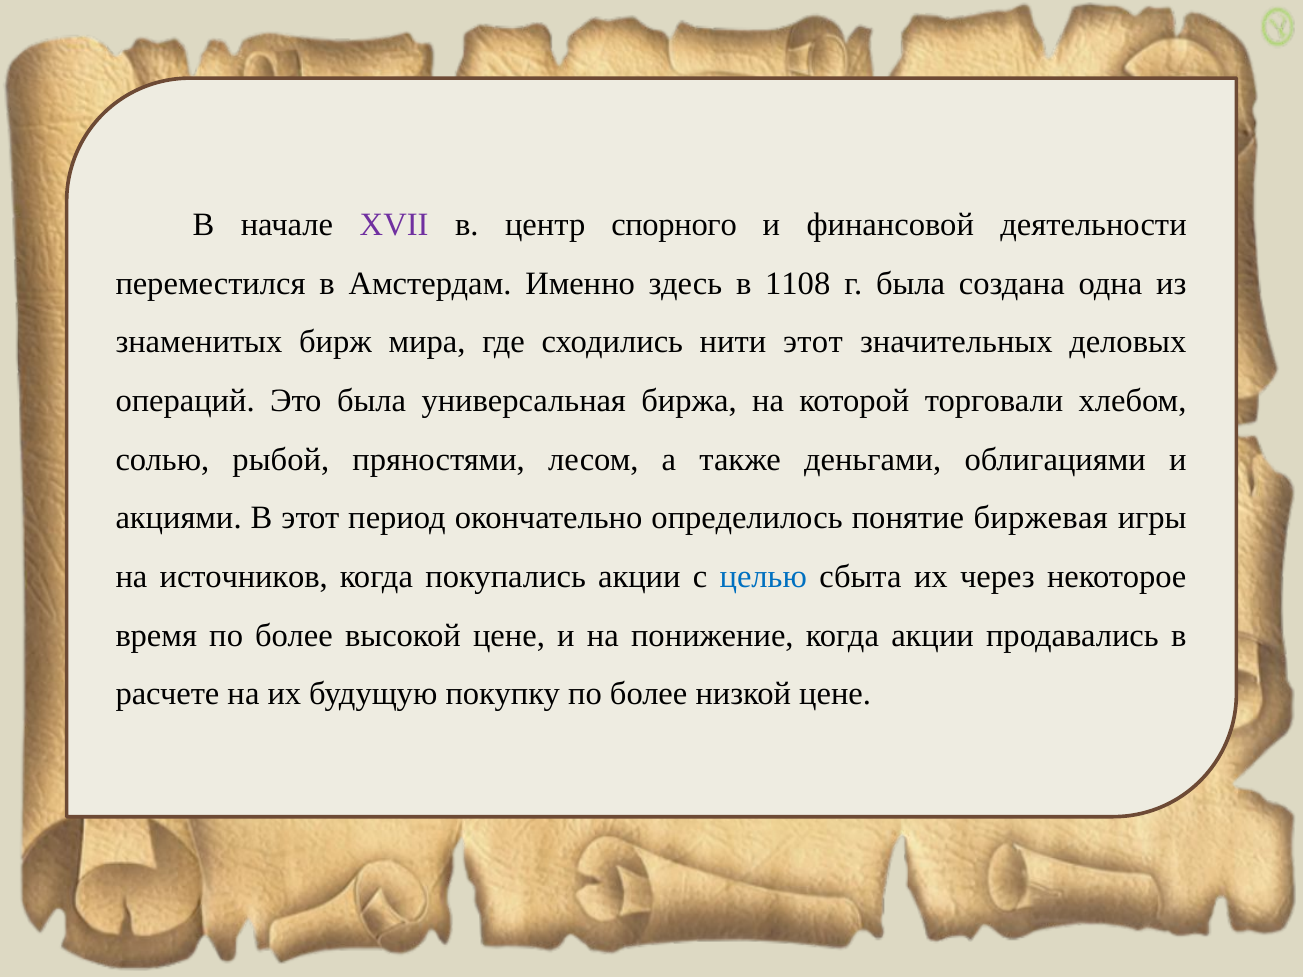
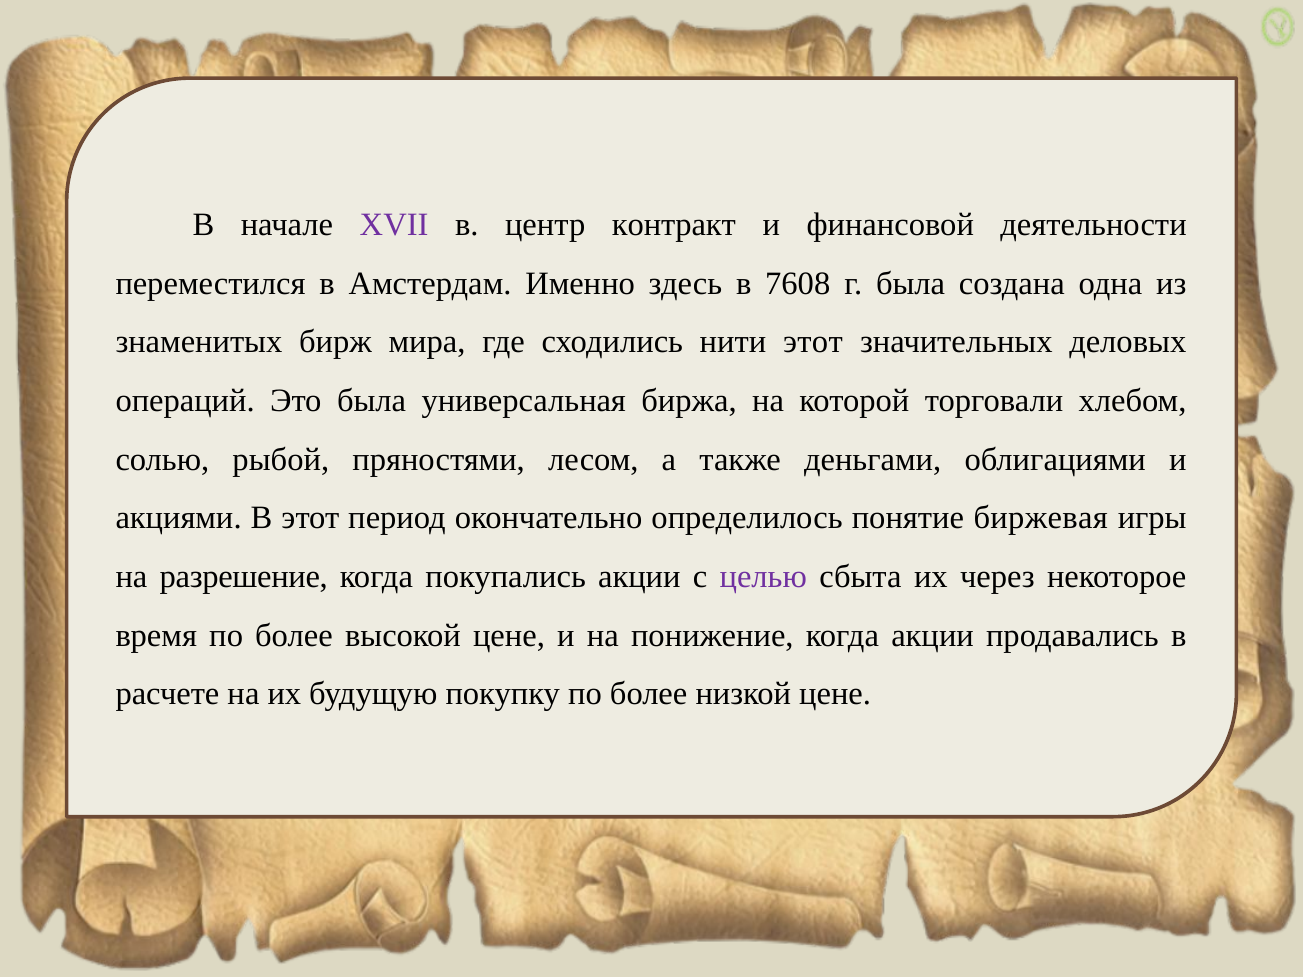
спорного: спорного -> контракт (674, 225)
1108: 1108 -> 7608 (798, 284)
источников: источников -> разрешение (244, 577)
целью colour: blue -> purple (763, 577)
